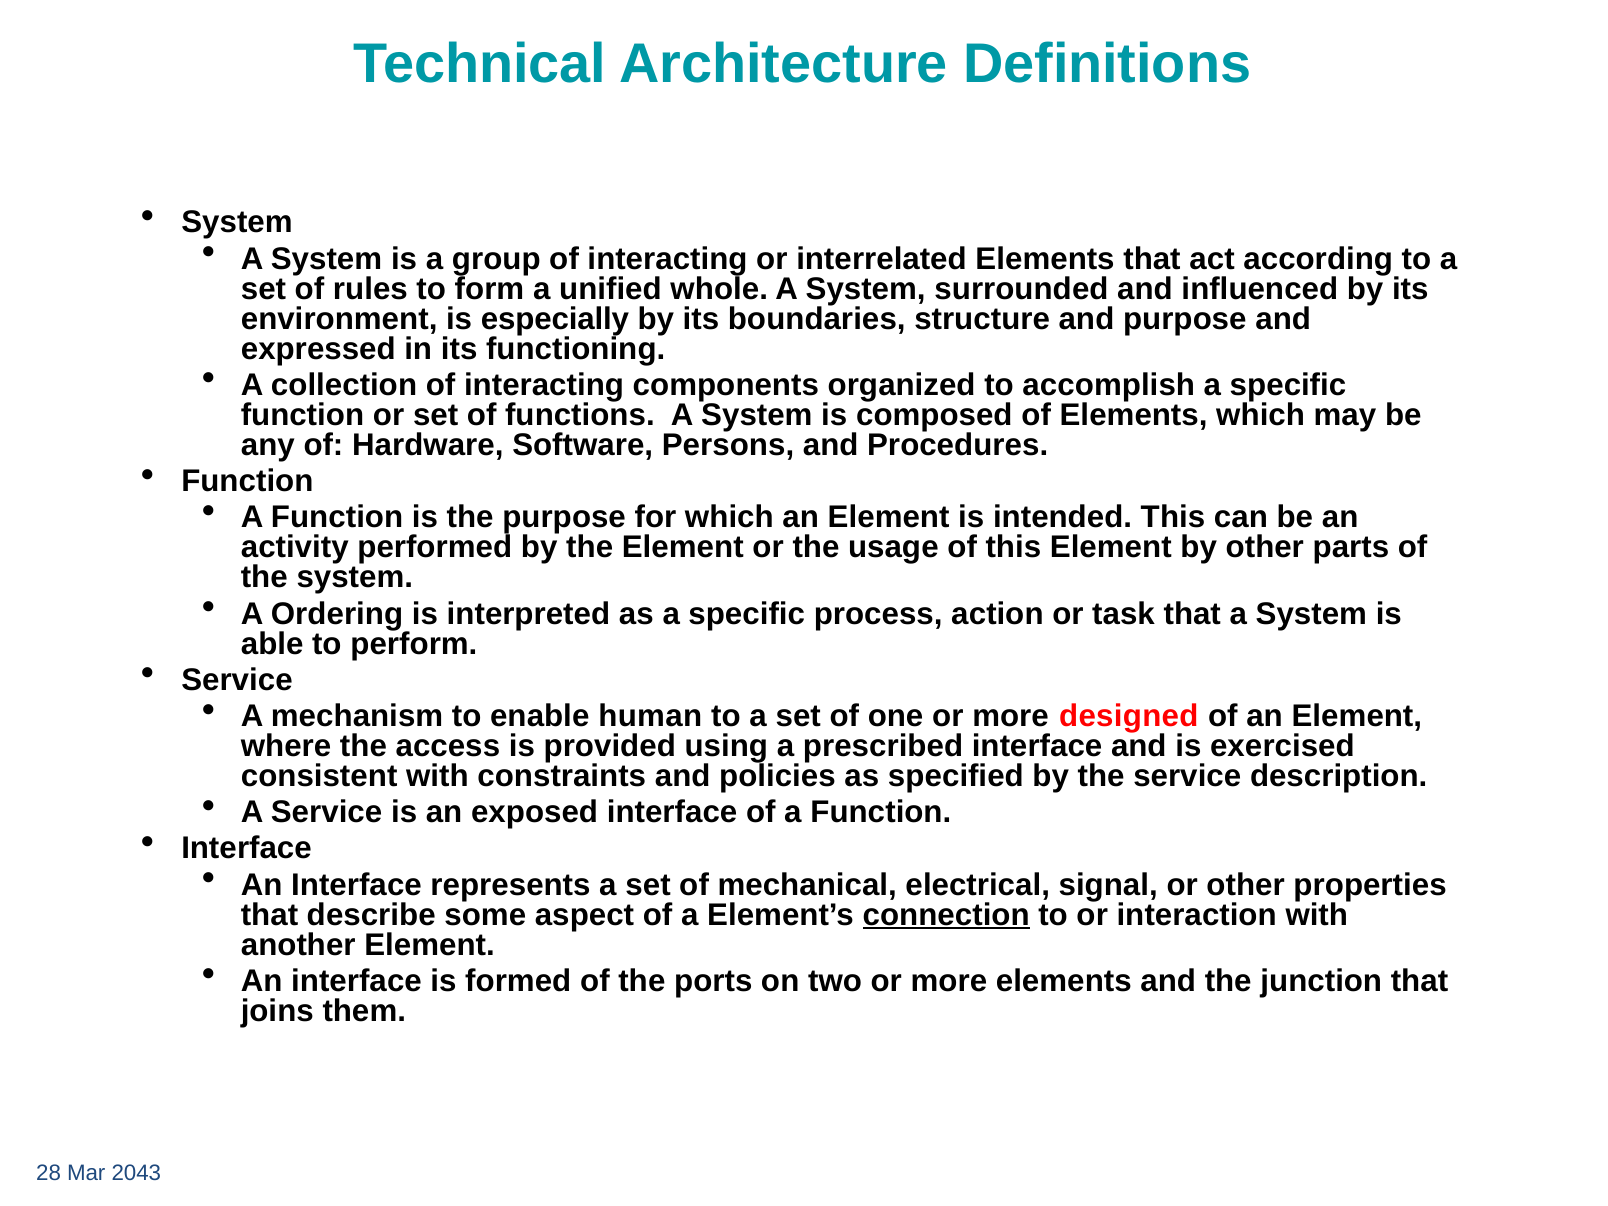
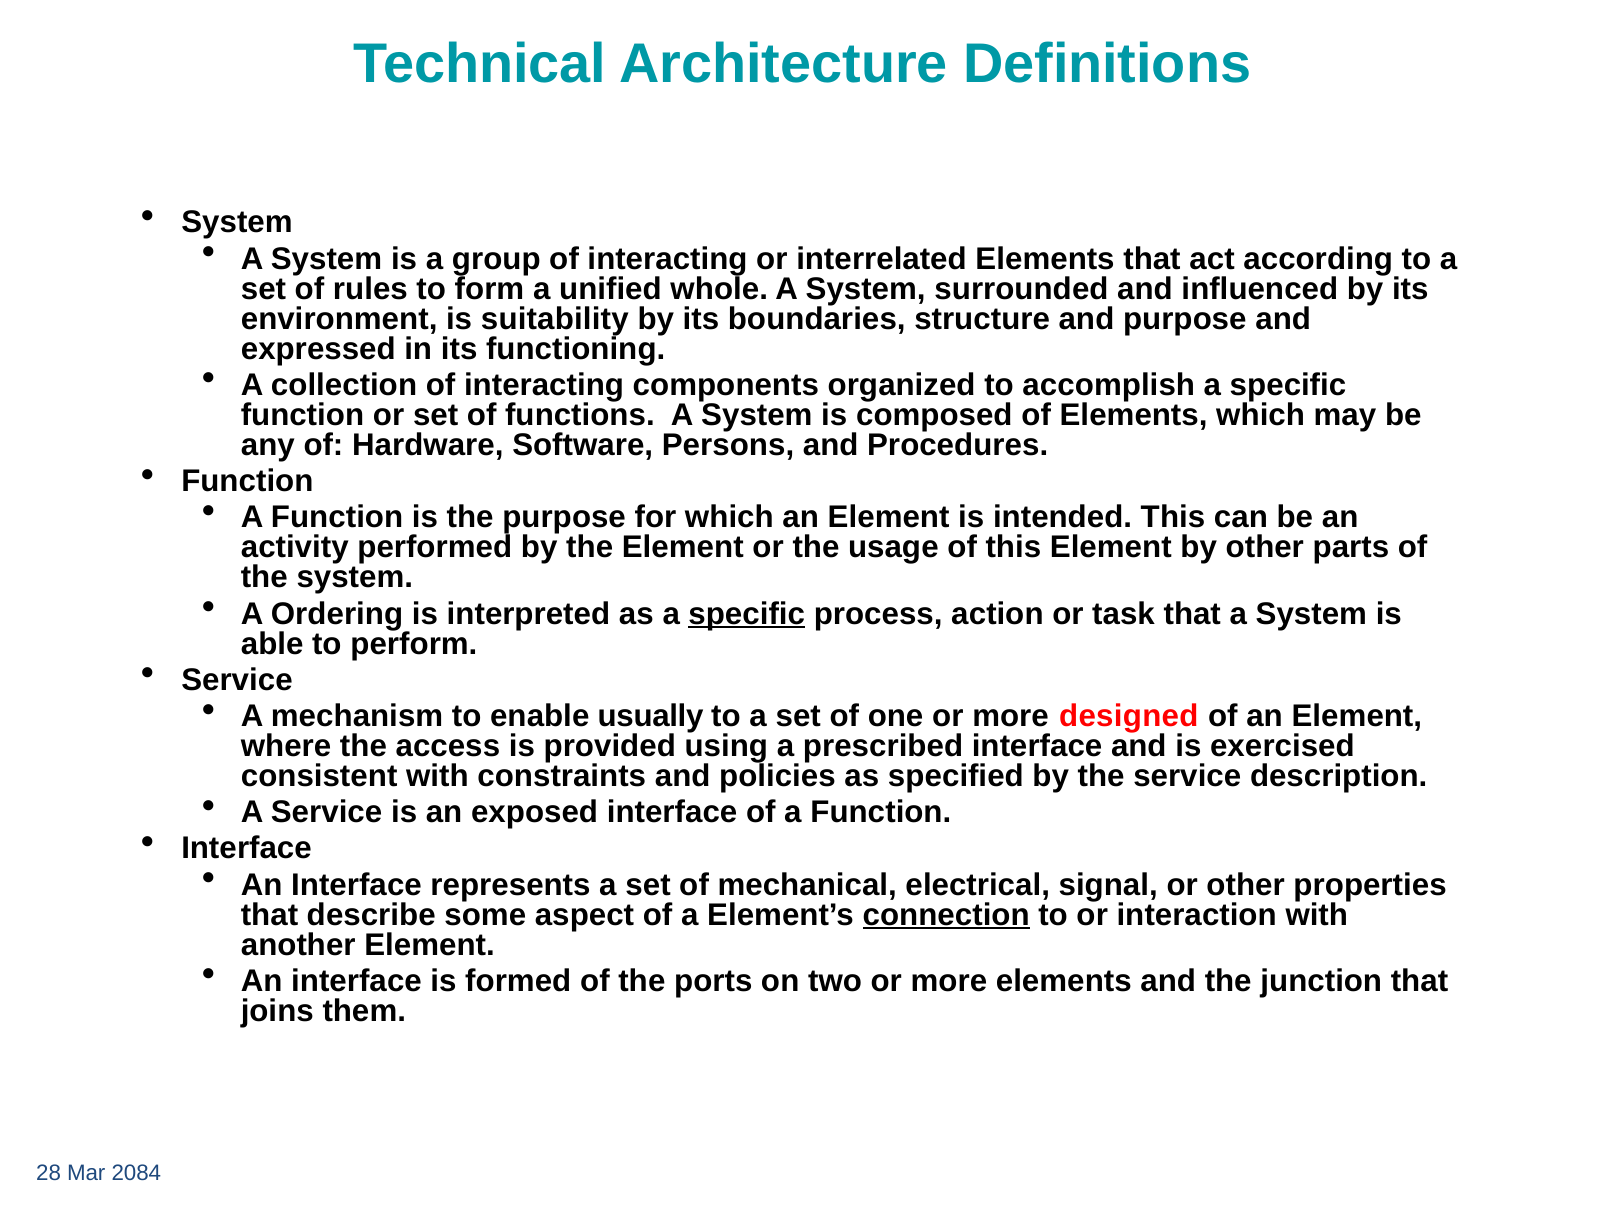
especially: especially -> suitability (555, 319)
specific underline: none -> present (747, 614)
human: human -> usually (651, 716)
2043: 2043 -> 2084 (136, 1173)
